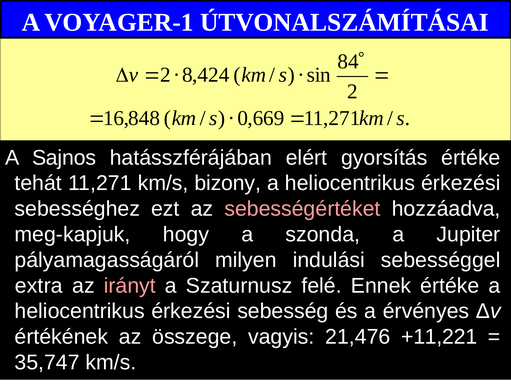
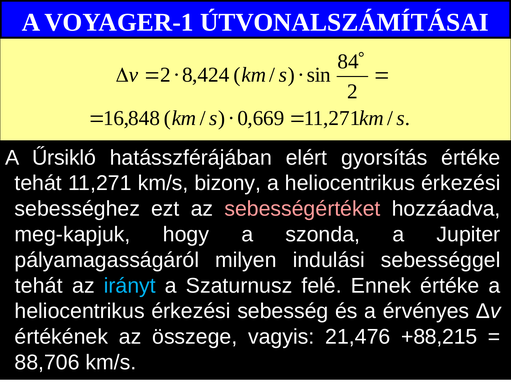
Sajnos: Sajnos -> Űrsikló (64, 157)
extra: extra -> tehát (39, 285)
irányt colour: pink -> light blue (130, 285)
+11,221: +11,221 -> +88,215 (439, 336)
35,747: 35,747 -> 88,706 (47, 362)
